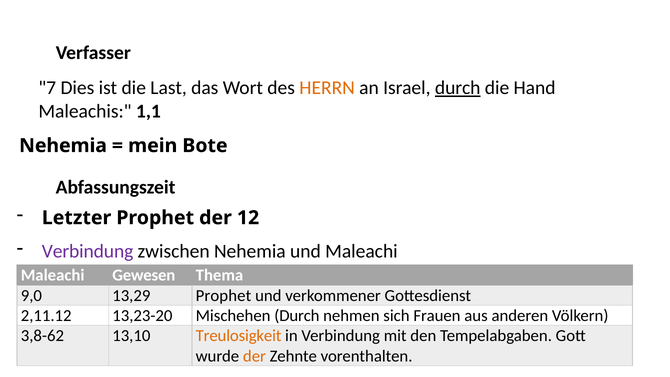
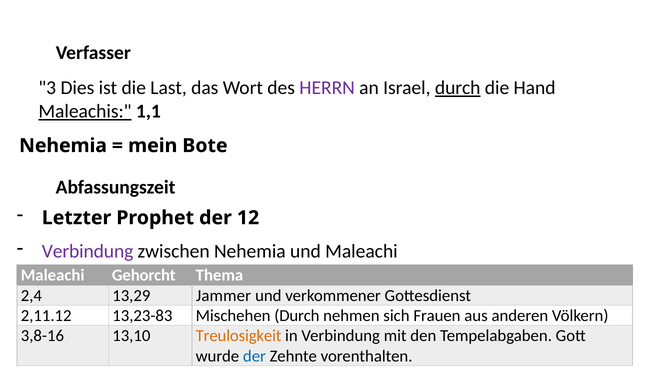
7: 7 -> 3 (47, 88)
HERRN colour: orange -> purple (327, 88)
Maleachis underline: none -> present (85, 111)
Gewesen: Gewesen -> Gehorcht (144, 275)
9,0: 9,0 -> 2,4 (31, 295)
13,29 Prophet: Prophet -> Jammer (223, 295)
13,23-20: 13,23-20 -> 13,23-83 (142, 315)
3,8-62: 3,8-62 -> 3,8-16 (42, 336)
der colour: orange -> blue (254, 356)
